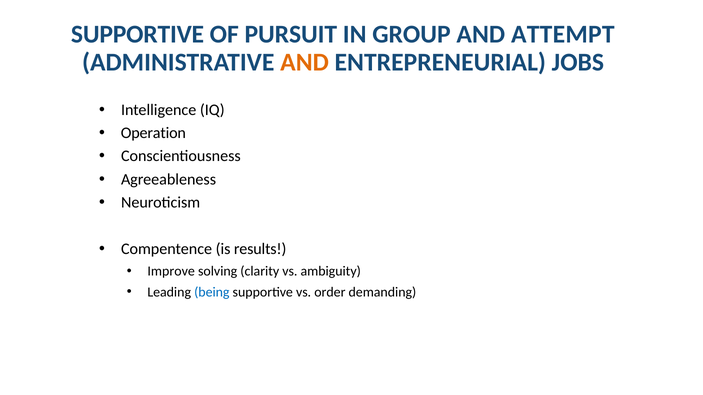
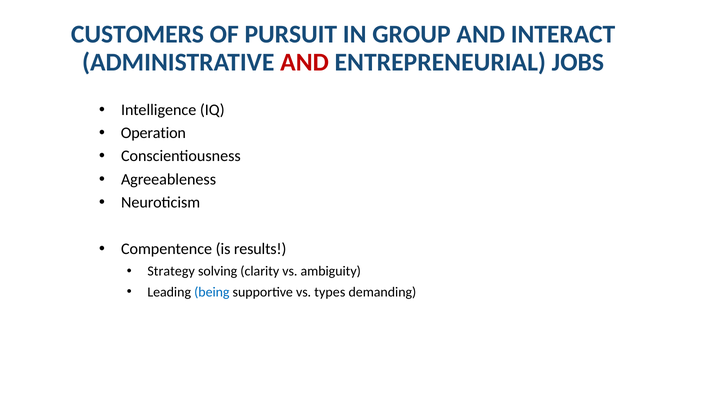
SUPPORTIVE: SUPPORTIVE -> CUSTOMERS (137, 35)
ATTEMPT: ATTEMPT -> INTERACT (563, 35)
AND colour: orange -> red (305, 62)
Improve: Improve -> Strategy (171, 271)
order: order -> types (330, 292)
